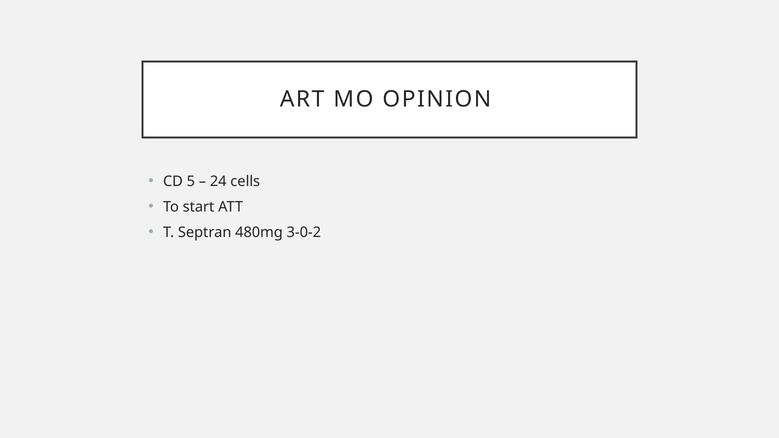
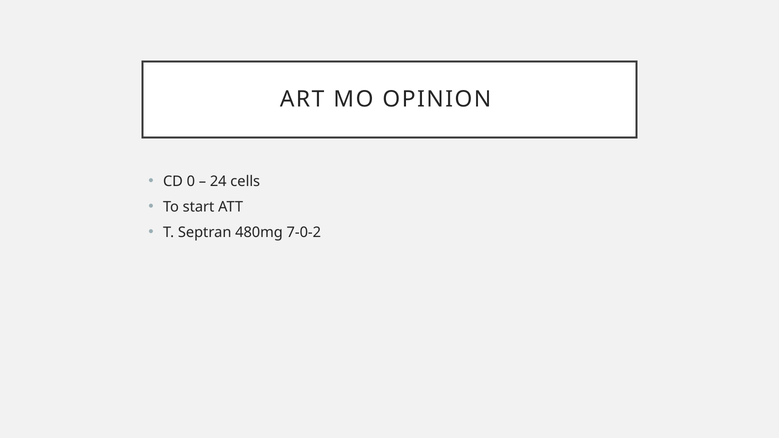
5: 5 -> 0 (191, 181)
3-0-2: 3-0-2 -> 7-0-2 (304, 233)
